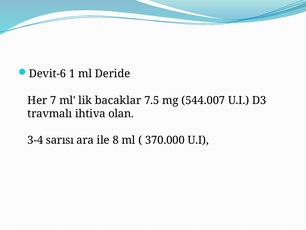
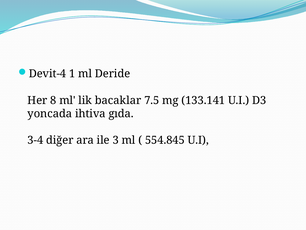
Devit-6: Devit-6 -> Devit-4 (47, 74)
7: 7 -> 8 (53, 100)
544.007: 544.007 -> 133.141 (203, 100)
travmalı: travmalı -> yoncada (50, 113)
olan: olan -> gıda (121, 113)
sarısı: sarısı -> diğer (60, 140)
8: 8 -> 3 (116, 140)
370.000: 370.000 -> 554.845 (165, 140)
